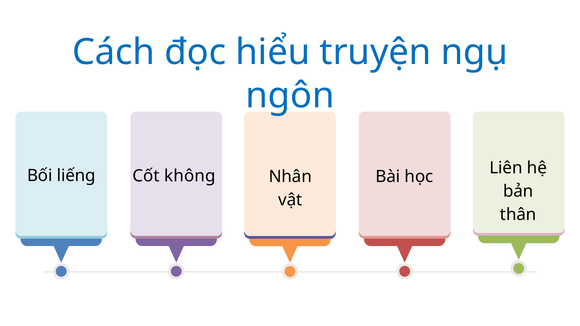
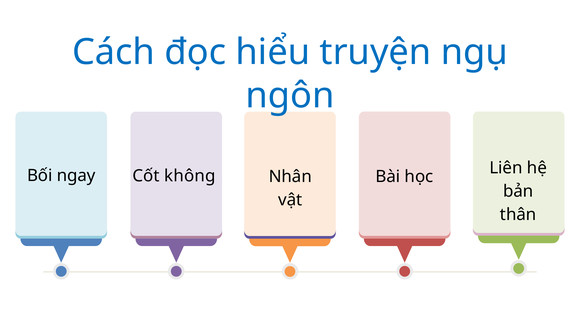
liếng: liếng -> ngay (76, 176)
